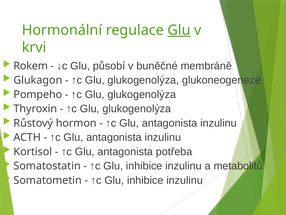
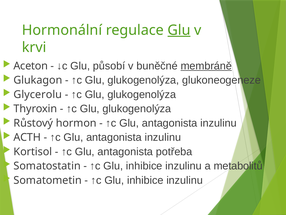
Rokem: Rokem -> Aceton (31, 66)
membráně underline: none -> present (206, 66)
Pompeho: Pompeho -> Glycerolu (38, 94)
